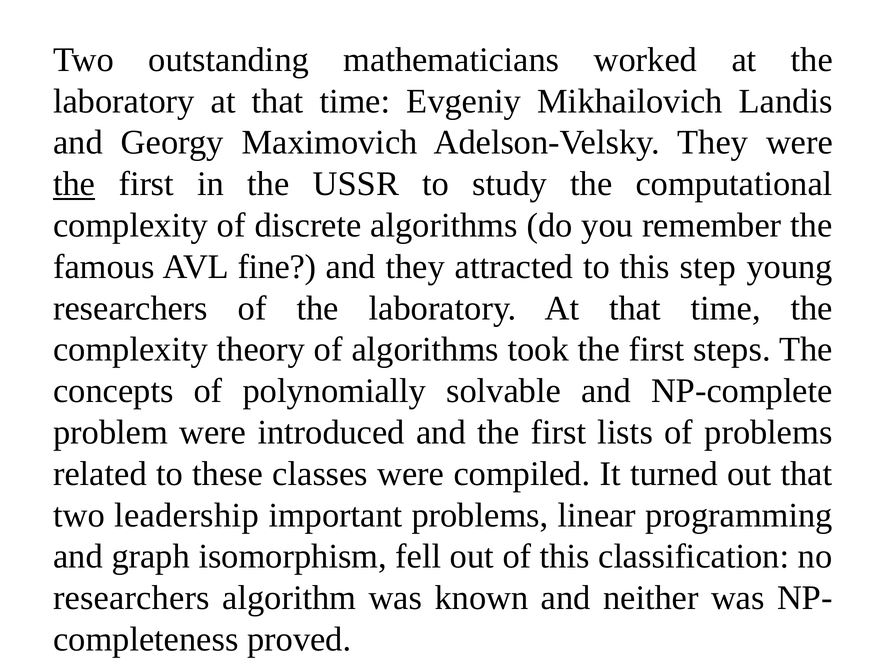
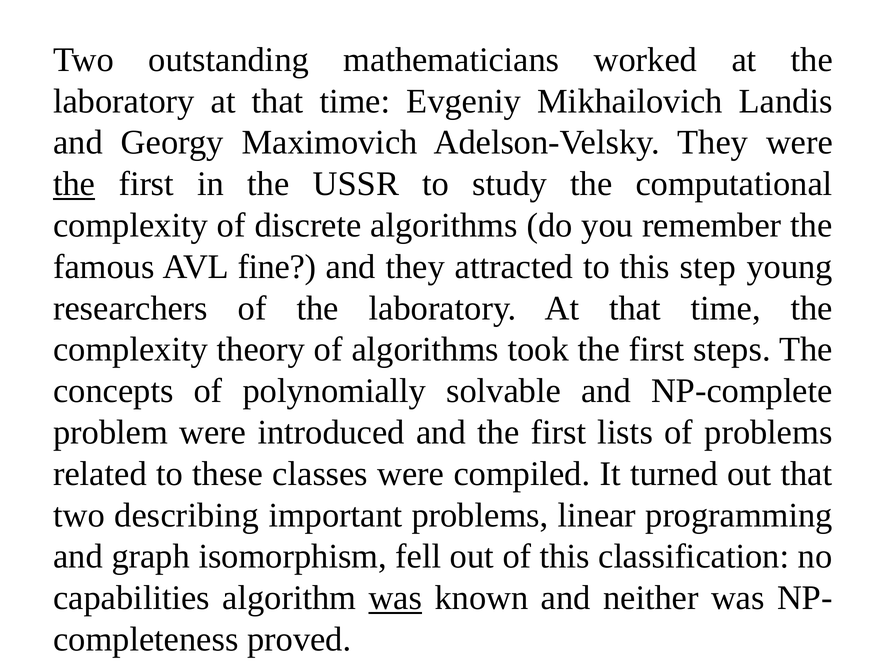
leadership: leadership -> describing (187, 515)
researchers: researchers -> capabilities (132, 598)
was underline: none -> present (395, 598)
